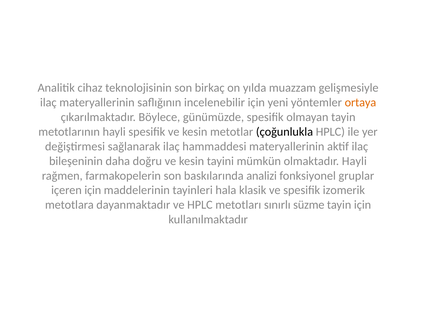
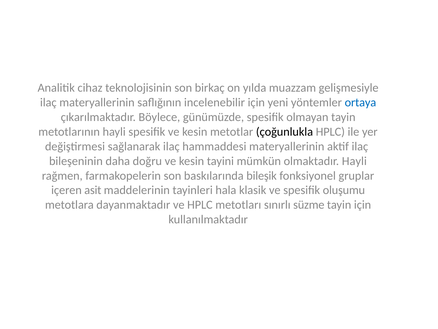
ortaya colour: orange -> blue (360, 102)
analizi: analizi -> bileşik (262, 175)
içeren için: için -> asit (93, 190)
izomerik: izomerik -> oluşumu (344, 190)
